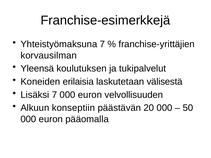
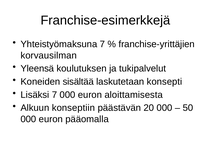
erilaisia: erilaisia -> sisältää (78, 82)
välisestä: välisestä -> konsepti (164, 82)
velvollisuuden: velvollisuuden -> aloittamisesta (134, 95)
